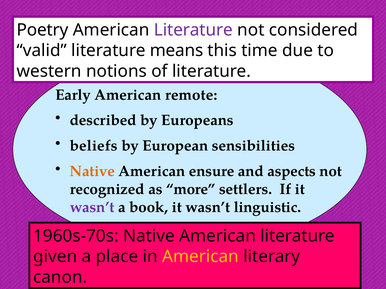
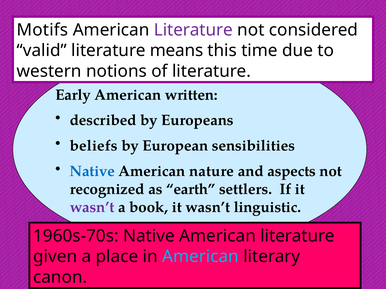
Poetry: Poetry -> Motifs (42, 30)
remote: remote -> written (191, 95)
Native colour: orange -> blue (92, 172)
ensure: ensure -> nature (212, 172)
more: more -> earth (191, 190)
American colour: yellow -> light blue (200, 257)
